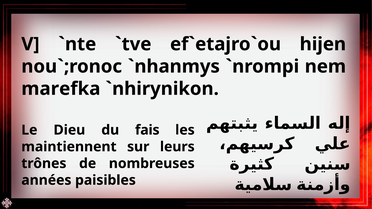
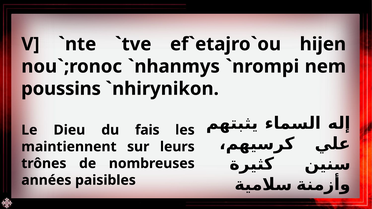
marefka: marefka -> poussins (61, 89)
